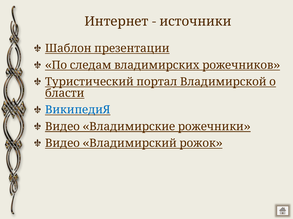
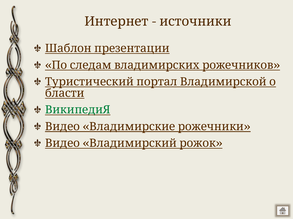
ВикипедиЯ colour: blue -> green (78, 110)
